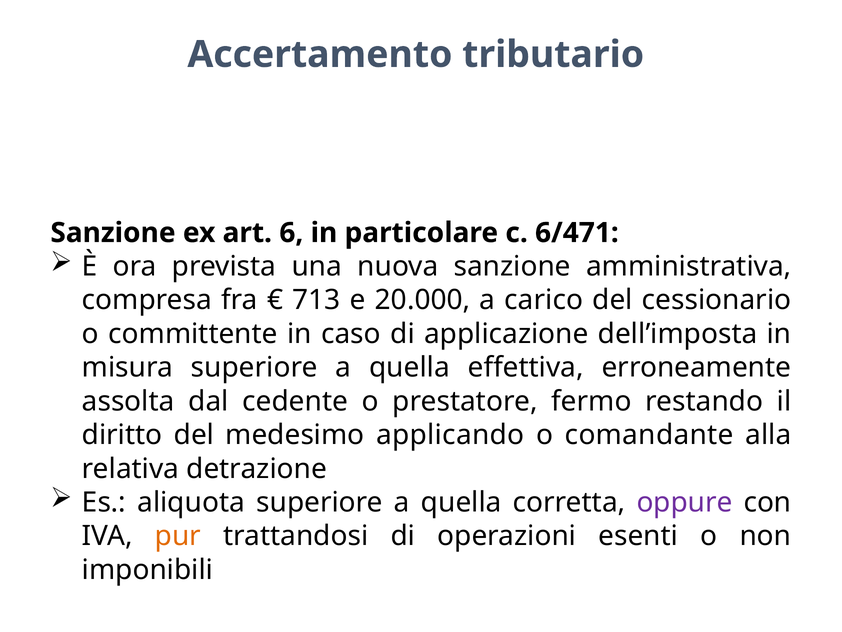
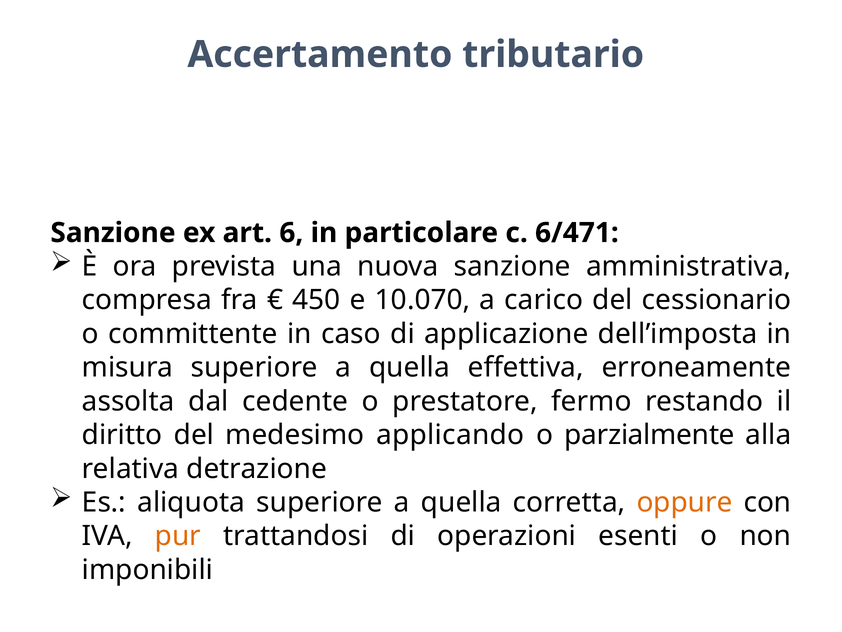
713: 713 -> 450 (316, 300)
20.000: 20.000 -> 10.070 (423, 300)
comandante: comandante -> parzialmente (650, 435)
oppure colour: purple -> orange (684, 502)
